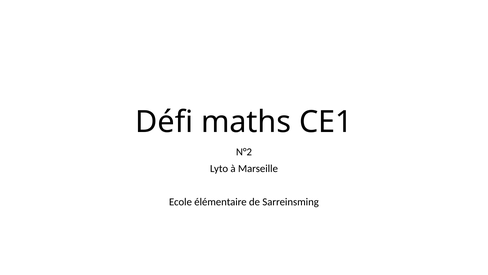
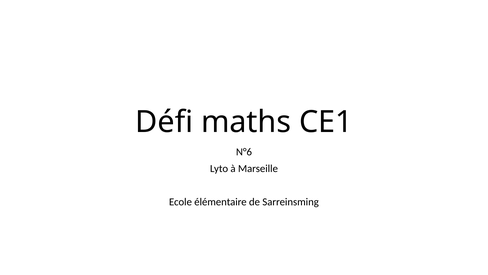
N°2: N°2 -> N°6 (244, 152)
